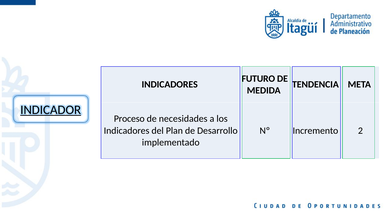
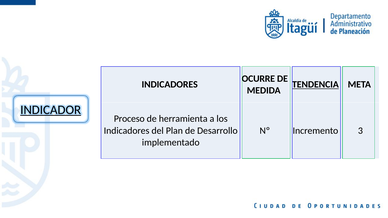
FUTURO: FUTURO -> OCURRE (258, 79)
TENDENCIA underline: none -> present (315, 85)
necesidades: necesidades -> herramienta (183, 119)
2: 2 -> 3 (360, 131)
